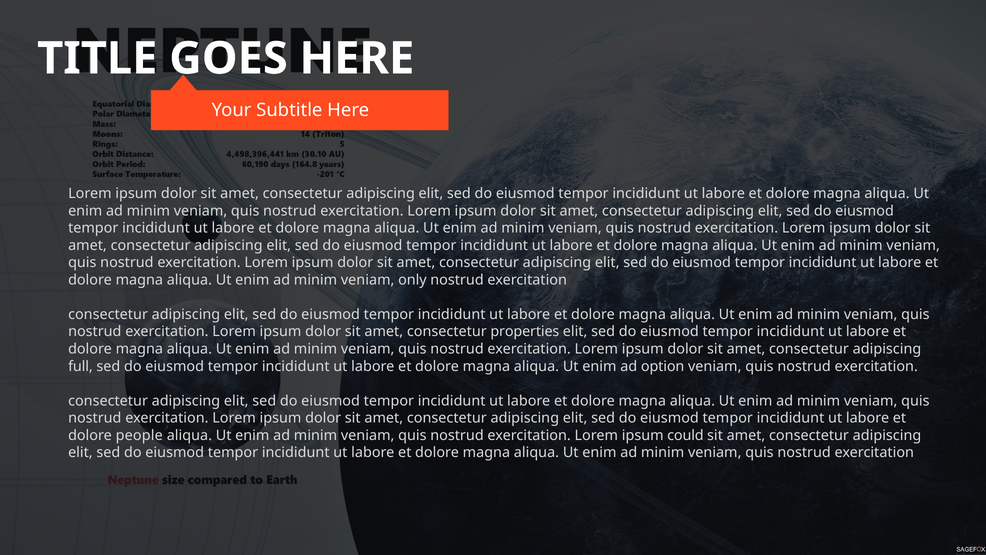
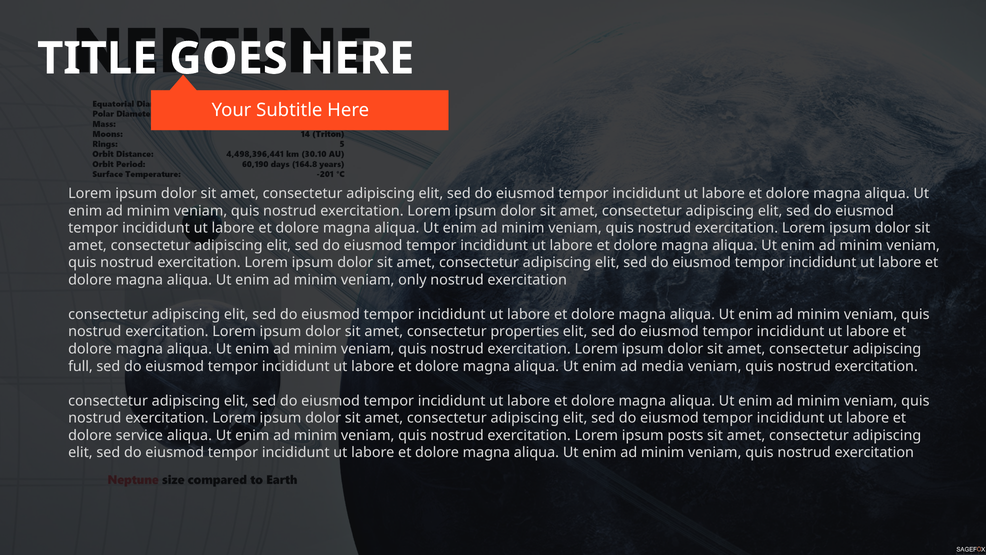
option: option -> media (663, 366)
people: people -> service (139, 435)
could: could -> posts (685, 435)
